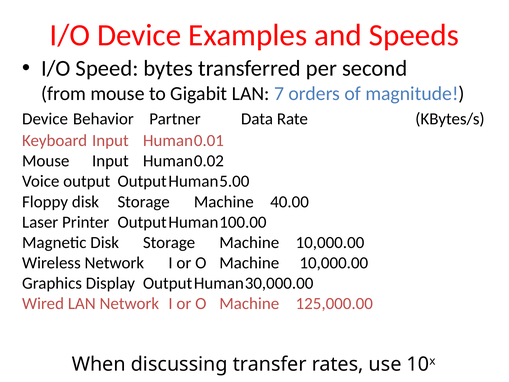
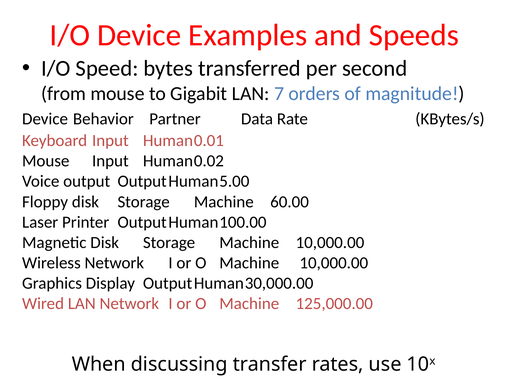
40.00: 40.00 -> 60.00 (290, 202)
